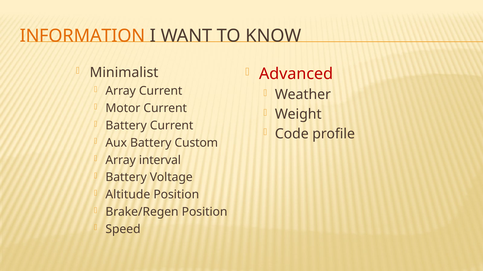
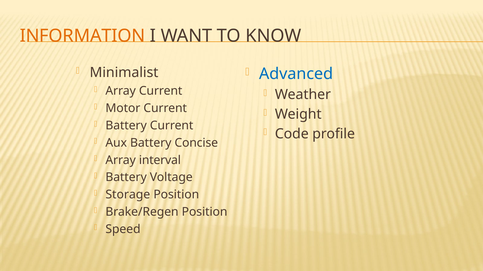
Advanced colour: red -> blue (296, 74)
Custom: Custom -> Concise (196, 143)
Altitude: Altitude -> Storage (128, 195)
